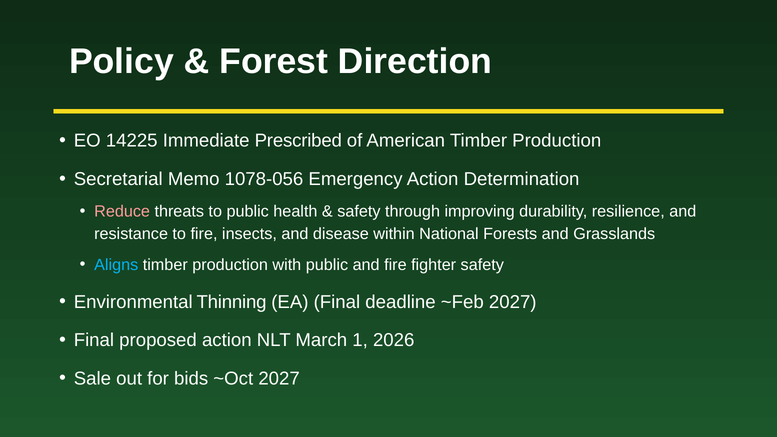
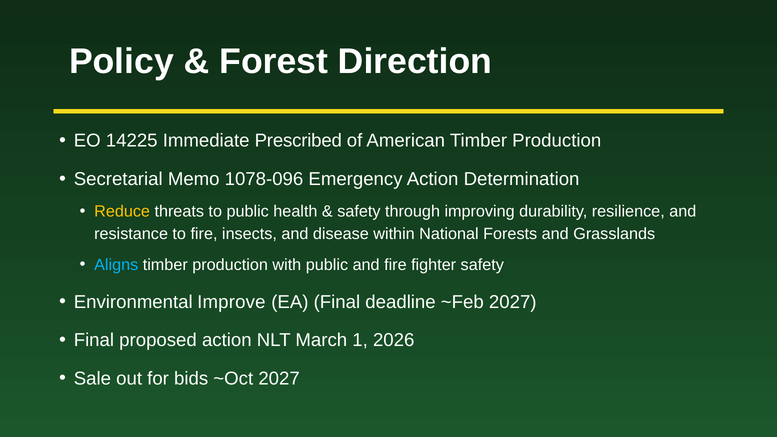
1078-056: 1078-056 -> 1078-096 (264, 179)
Reduce colour: pink -> yellow (122, 212)
Thinning: Thinning -> Improve (231, 302)
